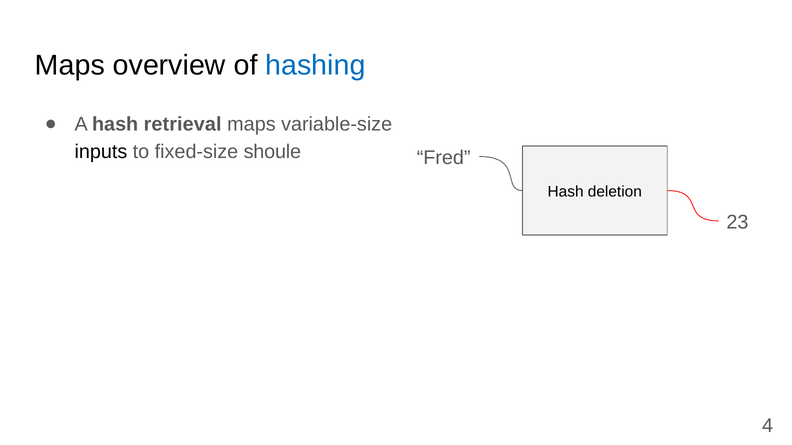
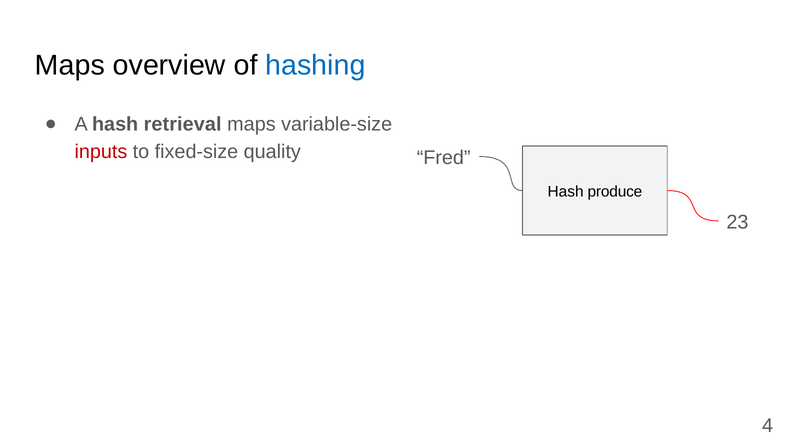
inputs colour: black -> red (101, 152)
shoule: shoule -> quality (272, 152)
deletion: deletion -> produce (615, 192)
